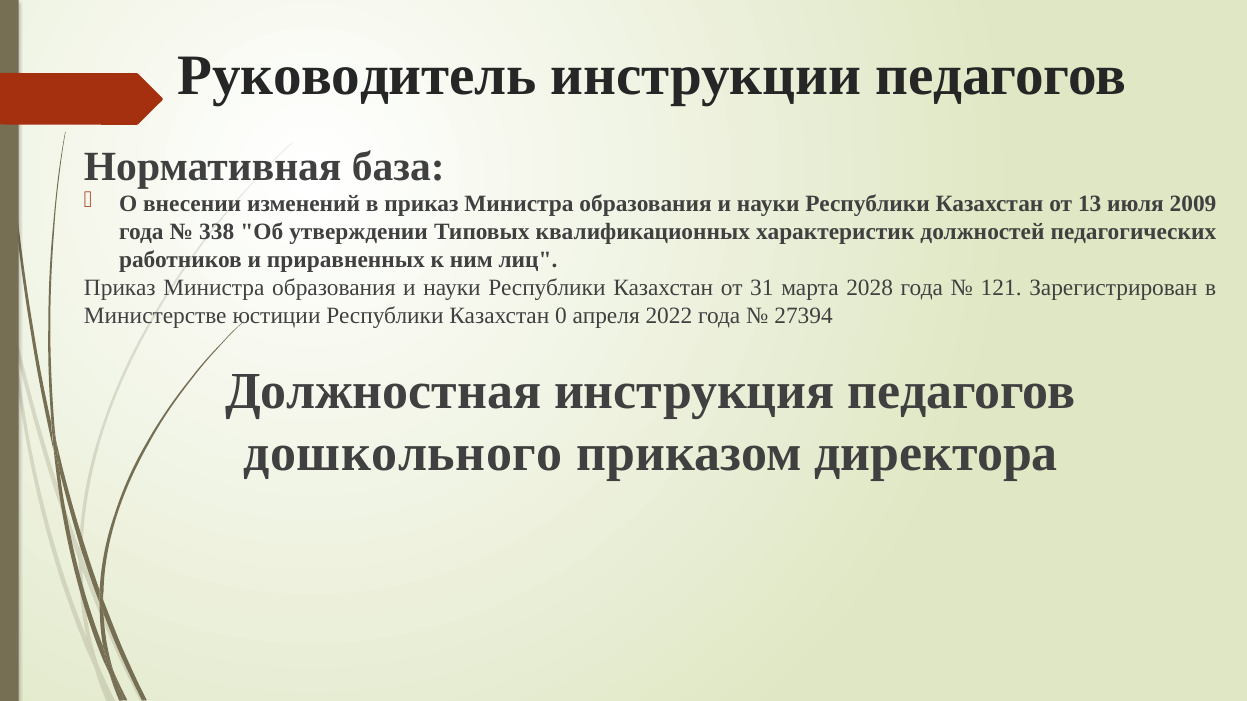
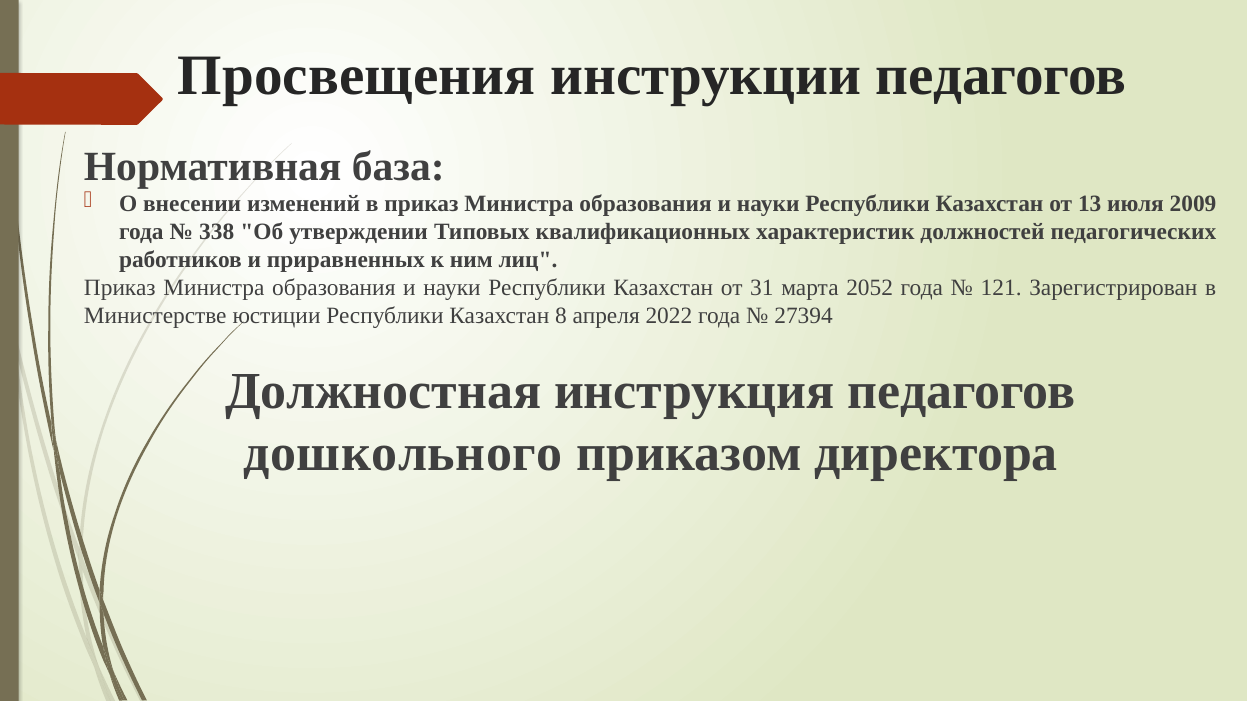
Руководитель: Руководитель -> Просвещения (357, 75)
2028: 2028 -> 2052 (870, 288)
0: 0 -> 8 (561, 316)
